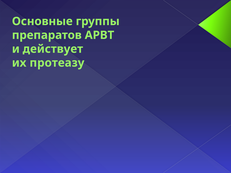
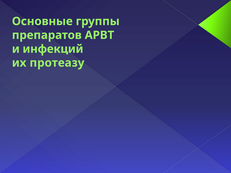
действует: действует -> инфекций (53, 49)
